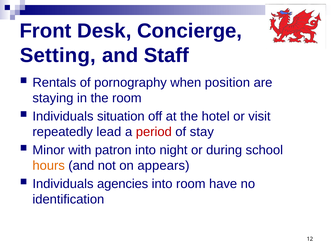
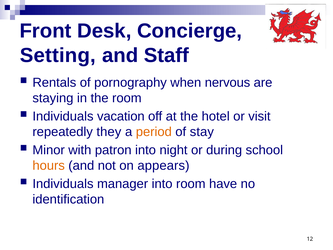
position: position -> nervous (228, 82)
situation: situation -> vacation (121, 116)
lead: lead -> they (109, 132)
period colour: red -> orange (154, 132)
agencies: agencies -> manager (123, 184)
